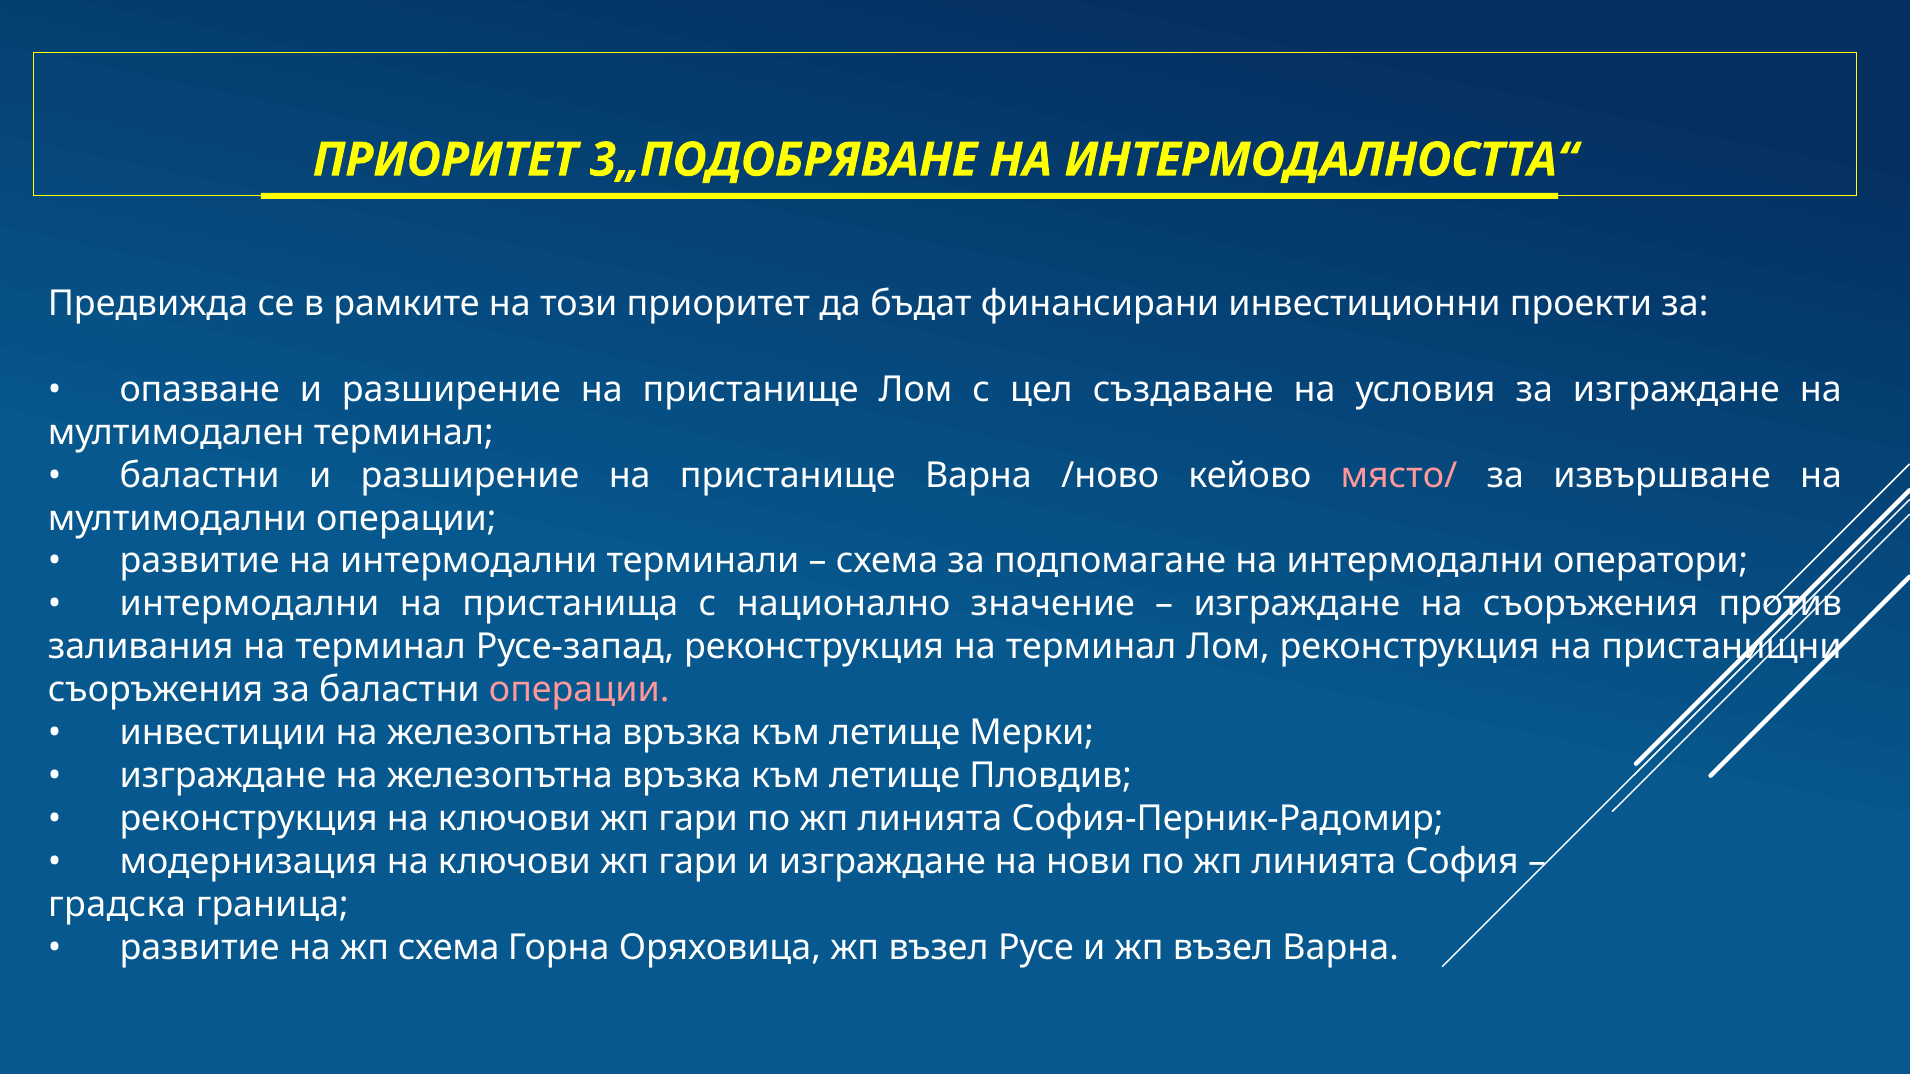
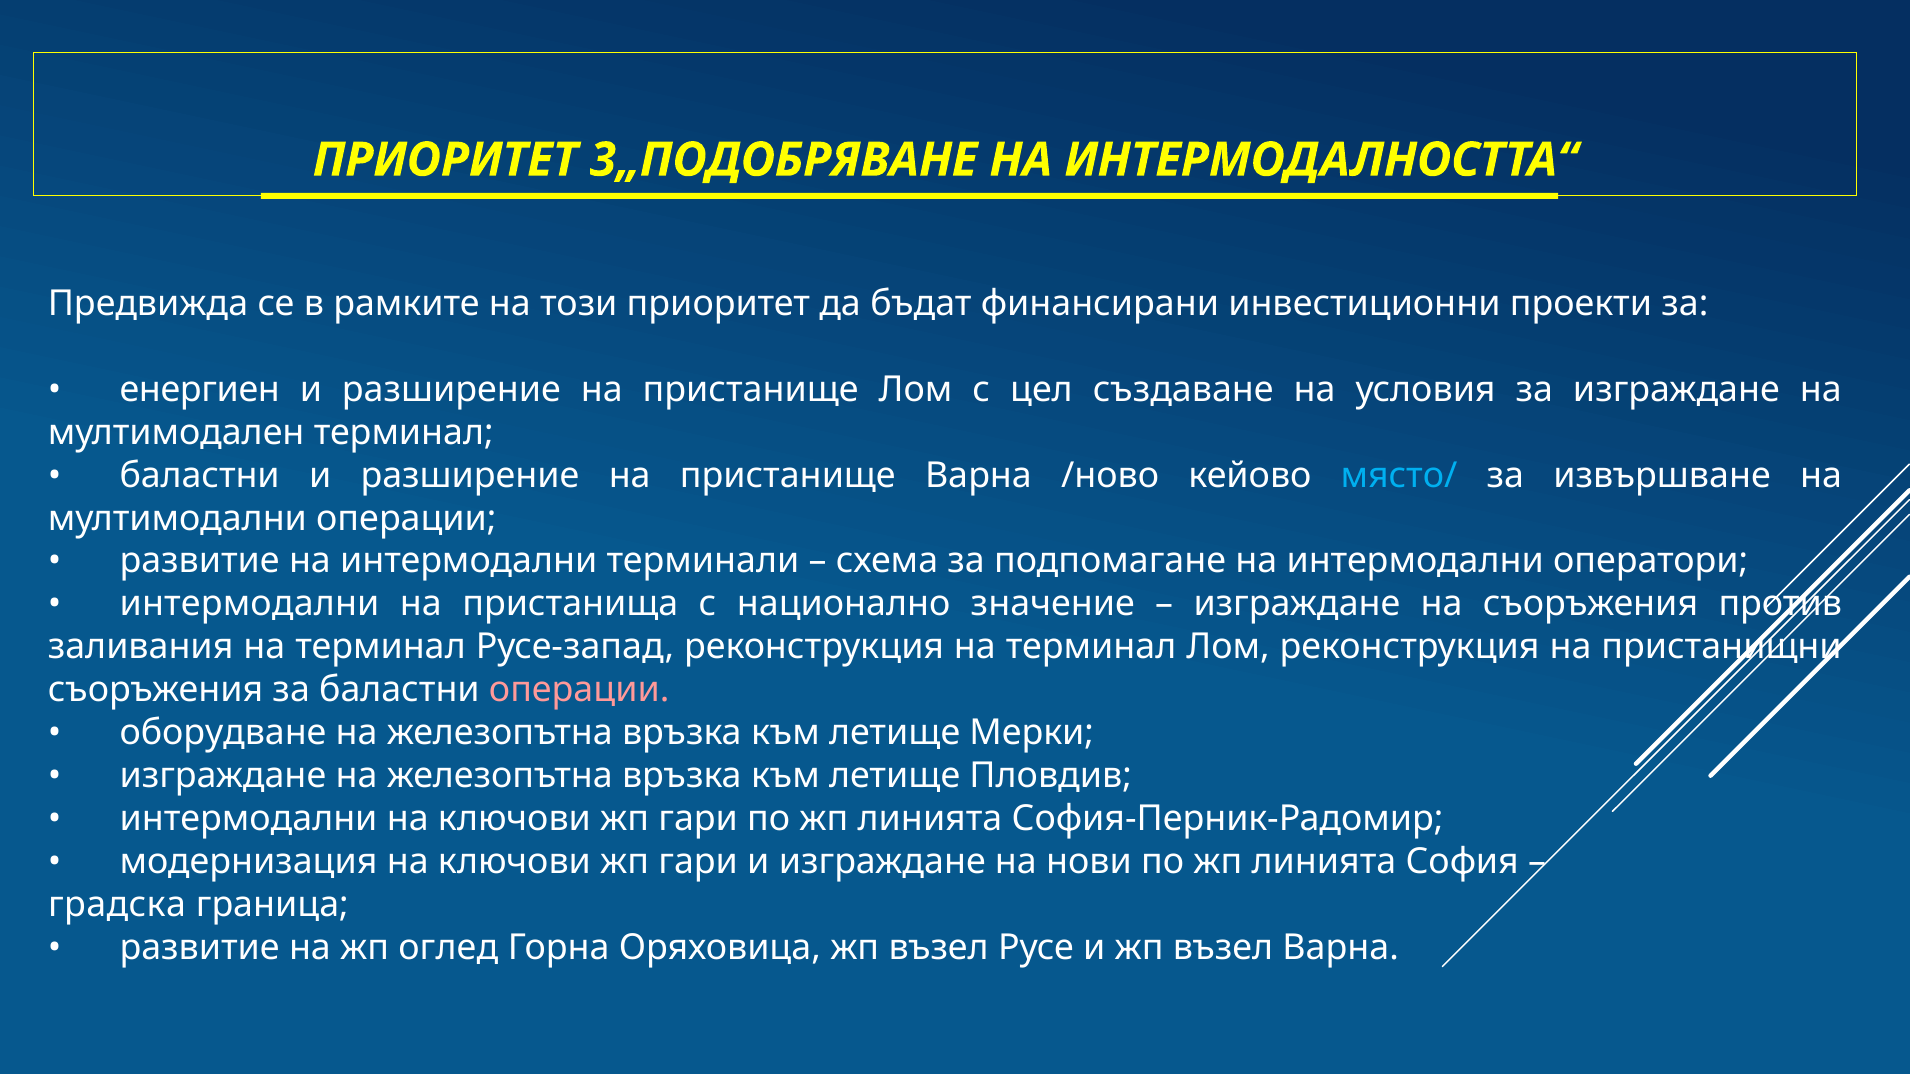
опазване: опазване -> енергиен (200, 389)
място/ colour: pink -> light blue (1399, 475)
инвестиции: инвестиции -> оборудване (223, 733)
реконструкция: реконструкция -> интермодални (249, 819)
жп схема: схема -> оглед (448, 948)
